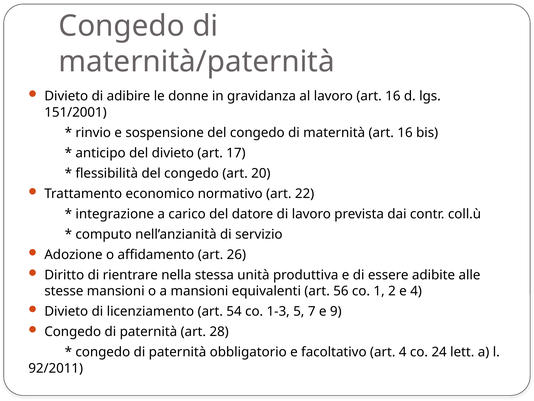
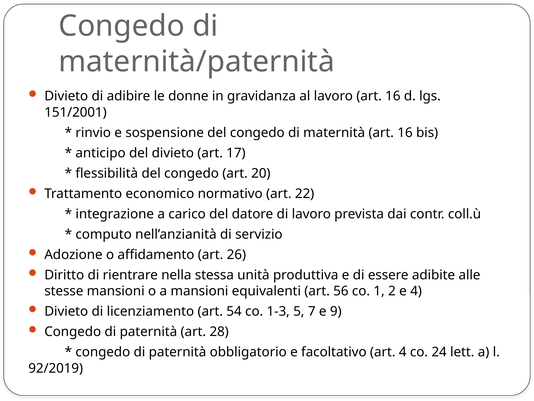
92/2011: 92/2011 -> 92/2019 (56, 368)
